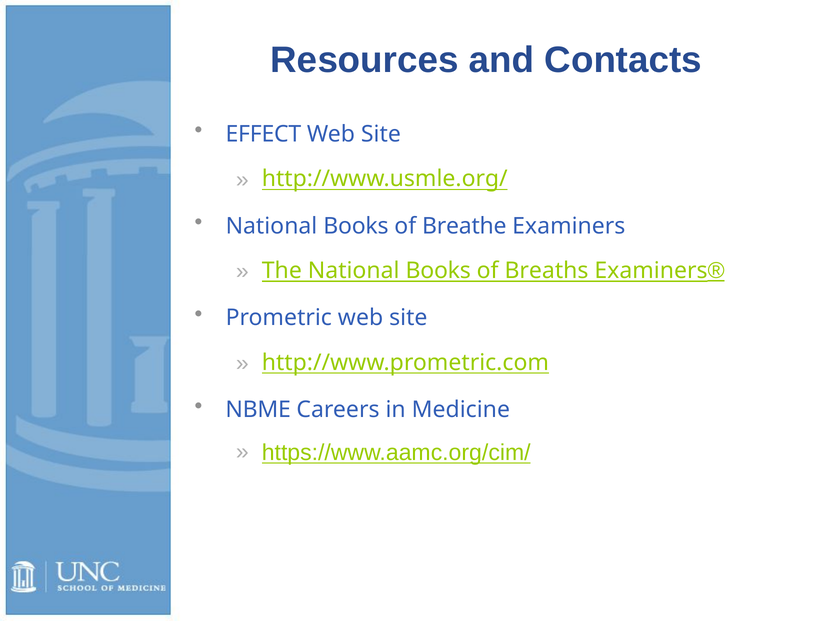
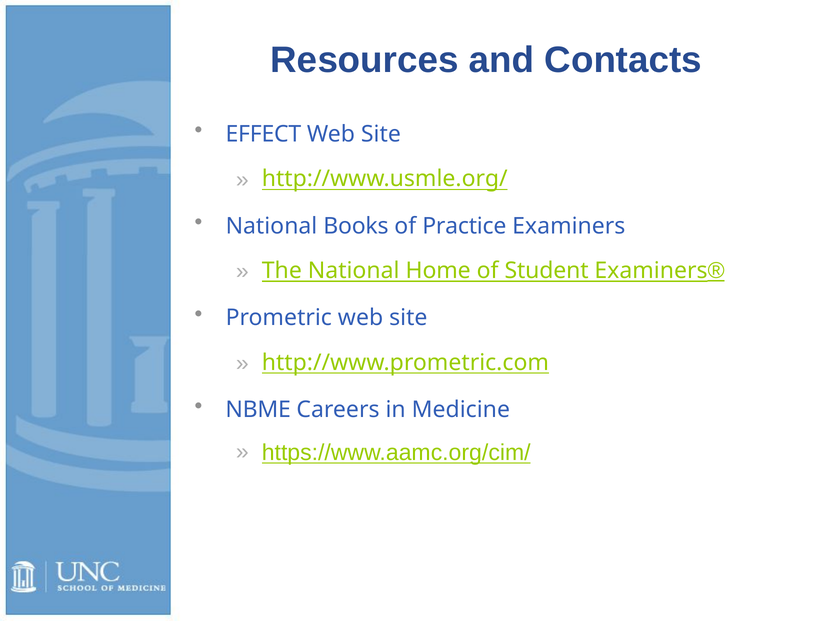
Breathe: Breathe -> Practice (464, 226)
The National Books: Books -> Home (438, 271)
Breaths: Breaths -> Student (547, 271)
